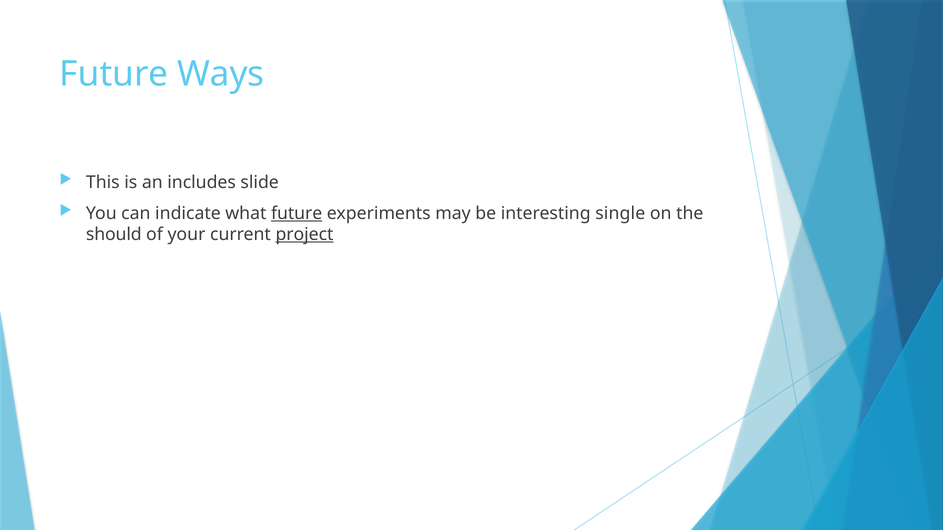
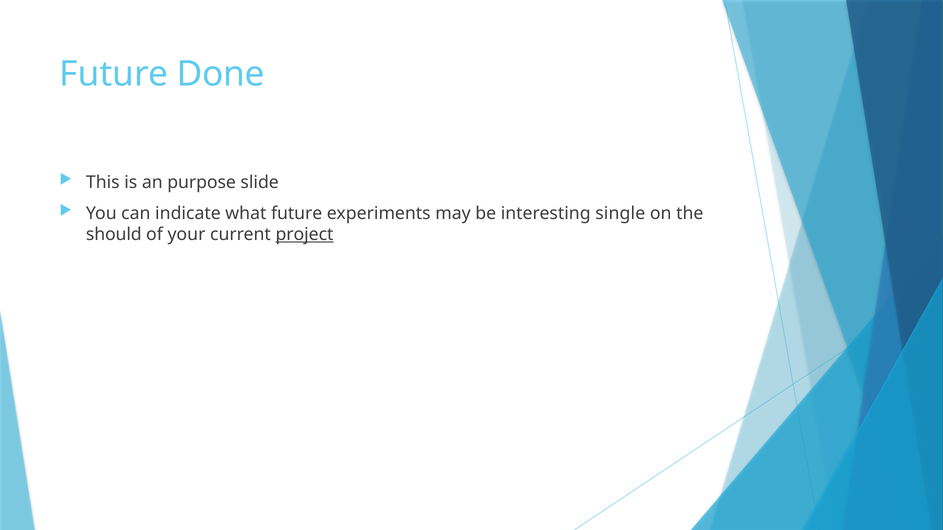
Ways: Ways -> Done (221, 74)
includes: includes -> purpose (202, 183)
future underline: present -> none (297, 214)
